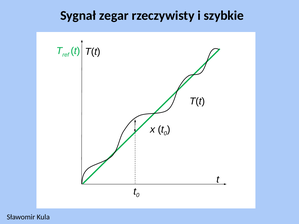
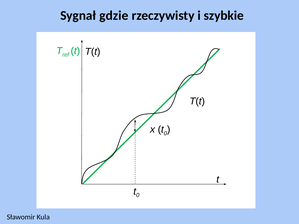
zegar: zegar -> gdzie (114, 15)
